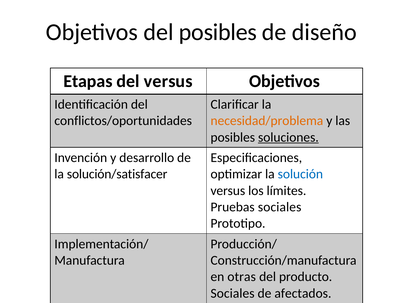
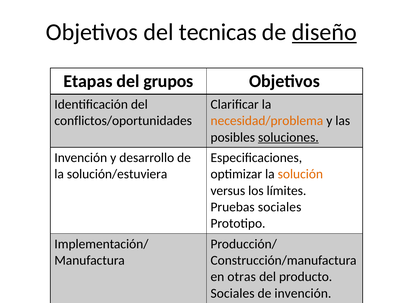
del posibles: posibles -> tecnicas (218, 32)
diseño underline: none -> present (324, 32)
del versus: versus -> grupos (168, 81)
solución/satisfacer: solución/satisfacer -> solución/estuviera (117, 174)
solución colour: blue -> orange (300, 174)
de afectados: afectados -> invención (303, 293)
